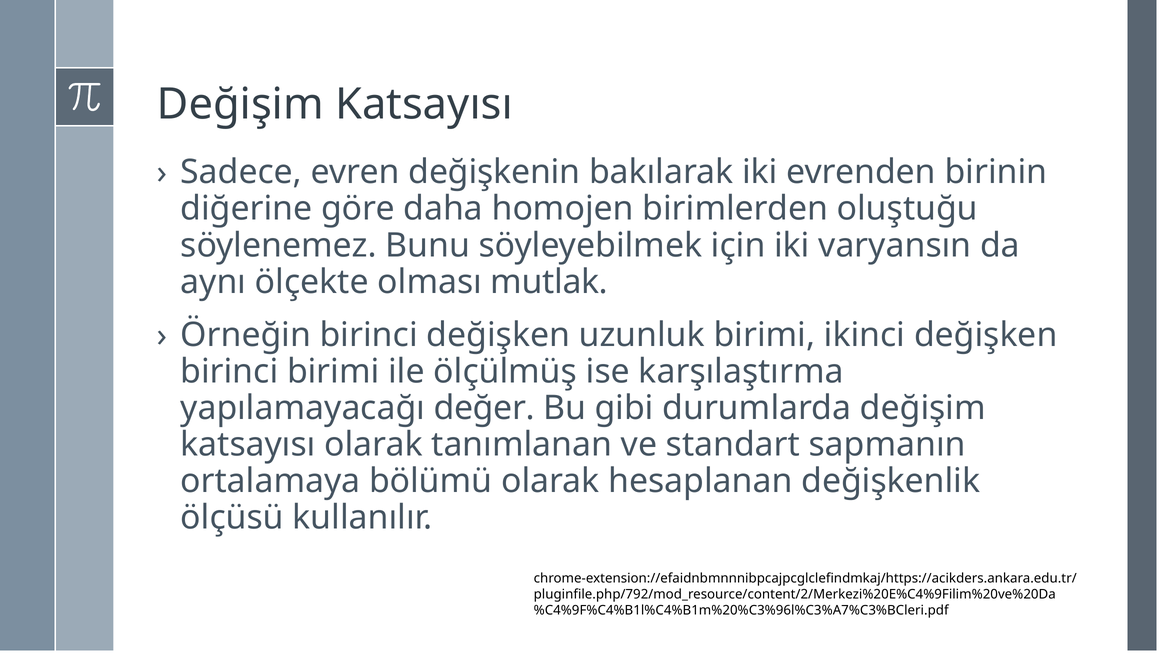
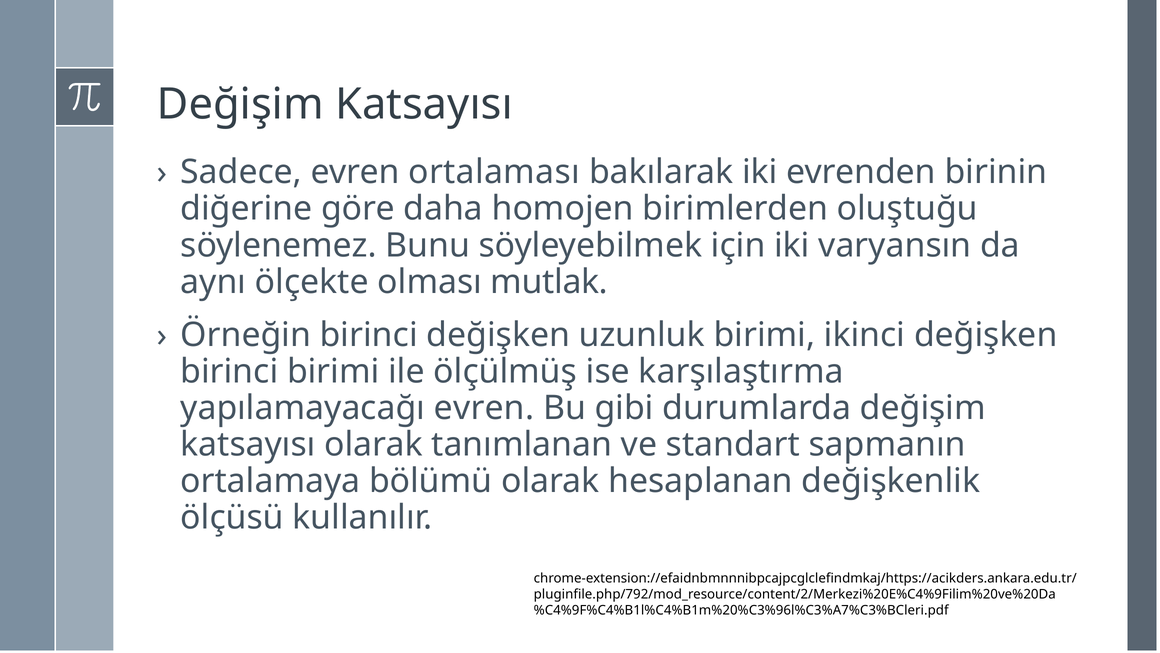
değişkenin: değişkenin -> ortalaması (494, 172)
yapılamayacağı değer: değer -> evren (484, 408)
